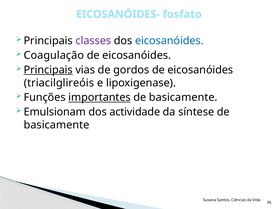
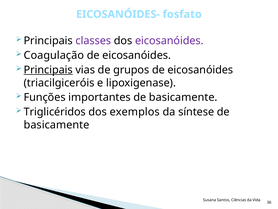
eicosanóides colour: blue -> purple (169, 41)
gordos: gordos -> grupos (131, 70)
triacilglireóis: triacilglireóis -> triacilgiceróis (59, 83)
importantes underline: present -> none (100, 97)
Emulsionam: Emulsionam -> Triglicéridos (55, 112)
actividade: actividade -> exemplos (135, 112)
